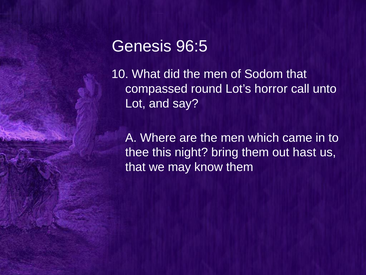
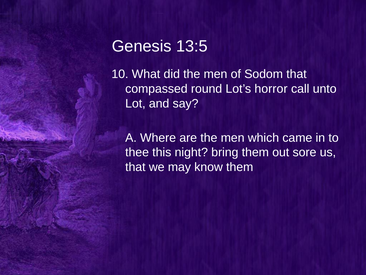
96:5: 96:5 -> 13:5 (192, 46)
hast: hast -> sore (304, 152)
